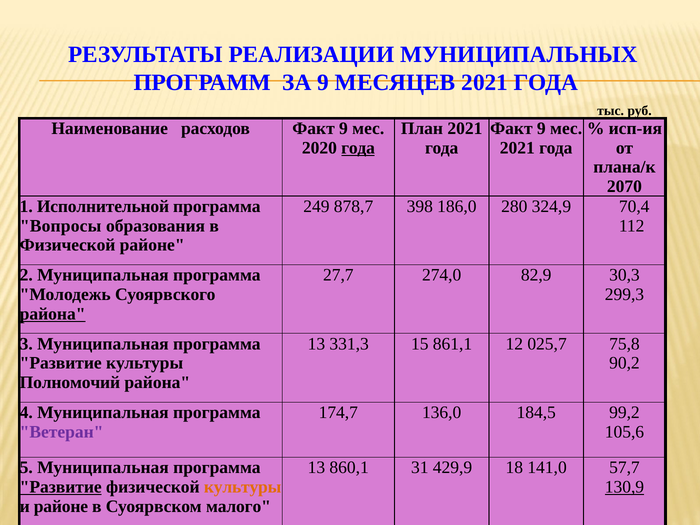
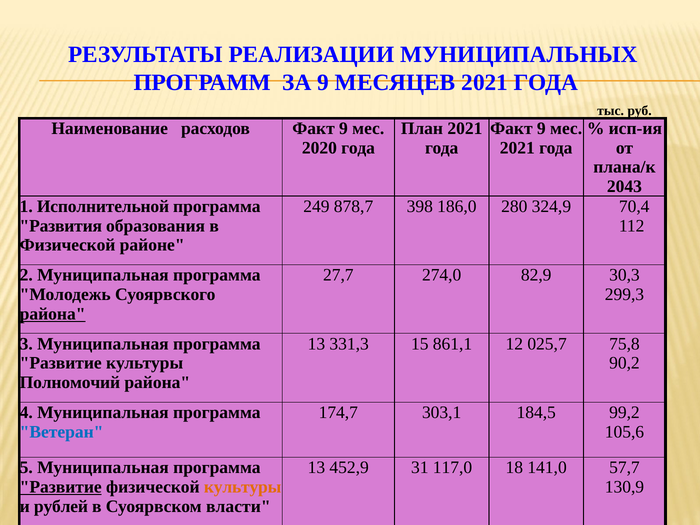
года underline: present -> none (358, 148)
2070: 2070 -> 2043 (624, 187)
Вопросы: Вопросы -> Развития (61, 226)
136,0: 136,0 -> 303,1 (442, 412)
Ветеран colour: purple -> blue (62, 432)
860,1: 860,1 -> 452,9 (349, 468)
429,9: 429,9 -> 117,0 (453, 468)
130,9 underline: present -> none (624, 487)
и районе: районе -> рублей (61, 506)
малого: малого -> власти (238, 506)
